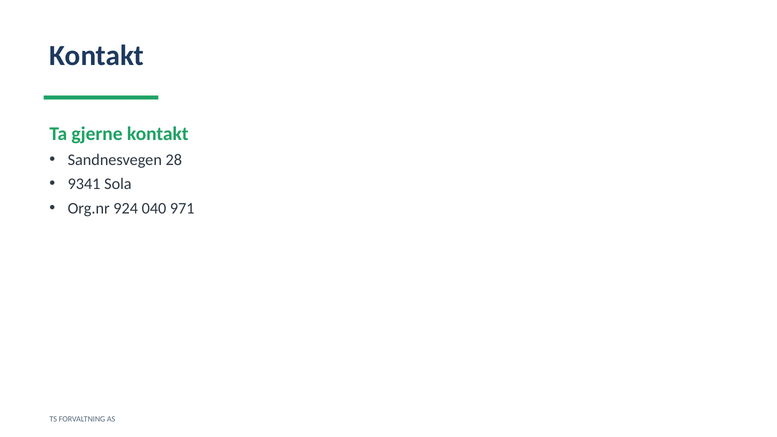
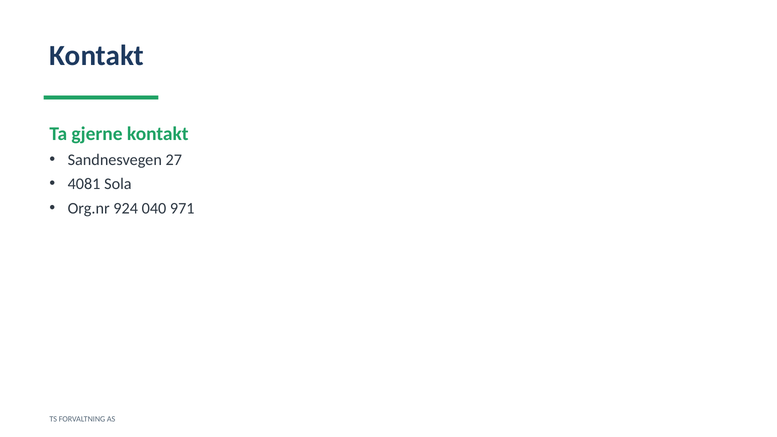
28: 28 -> 27 (174, 160)
9341: 9341 -> 4081 (84, 184)
